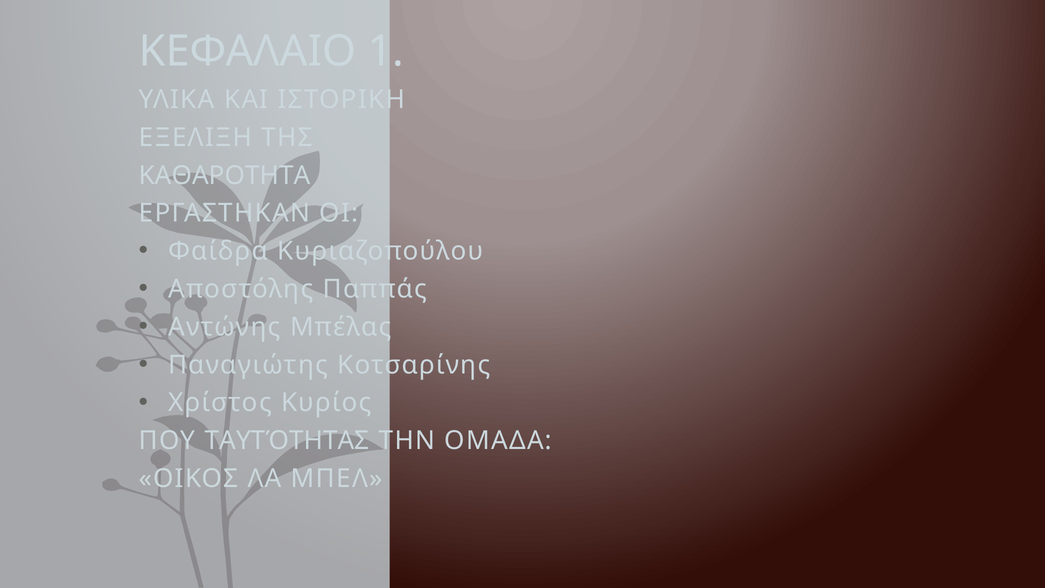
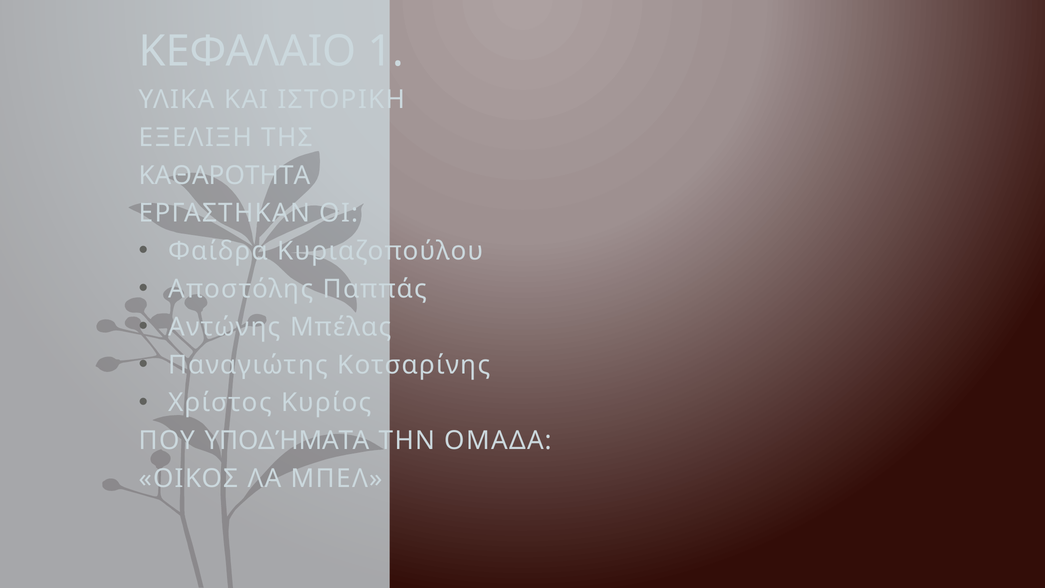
ΤΑΥΤΌΤΗΤΑΣ: ΤΑΥΤΌΤΗΤΑΣ -> ΥΠΟΔΉΜΑΤΑ (287, 441)
